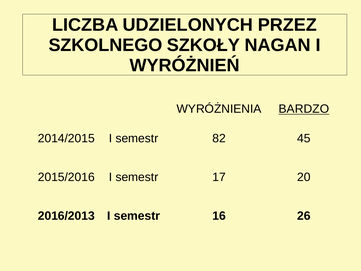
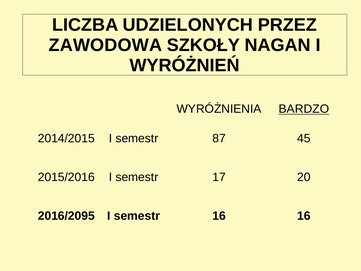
SZKOLNEGO: SZKOLNEGO -> ZAWODOWA (105, 45)
82: 82 -> 87 (219, 138)
2016/2013: 2016/2013 -> 2016/2095 (66, 216)
16 26: 26 -> 16 (304, 216)
